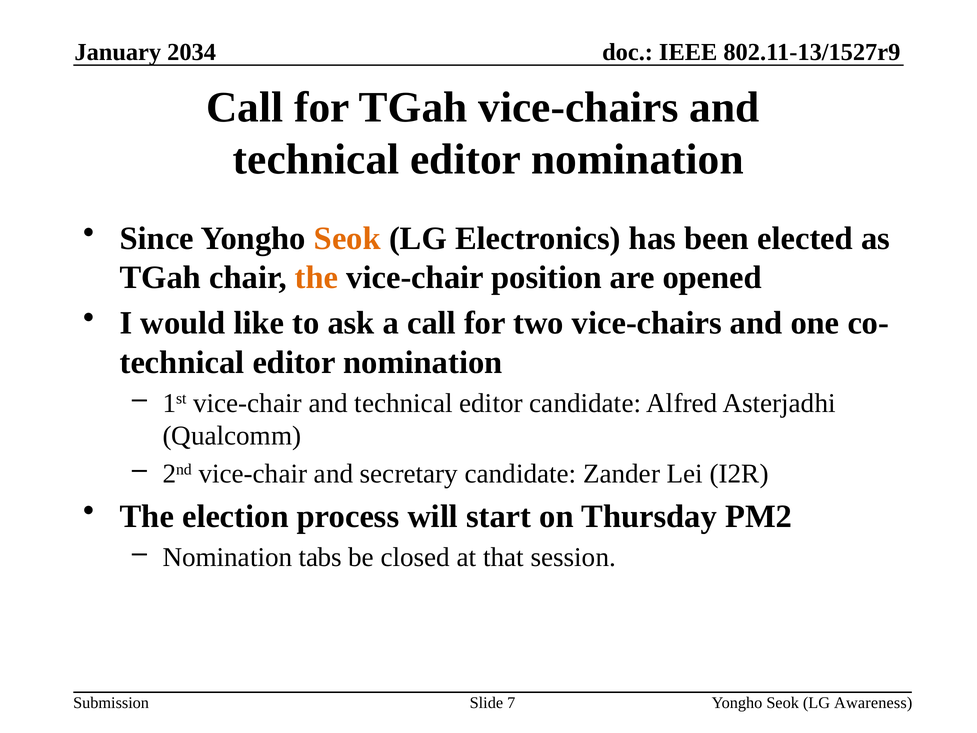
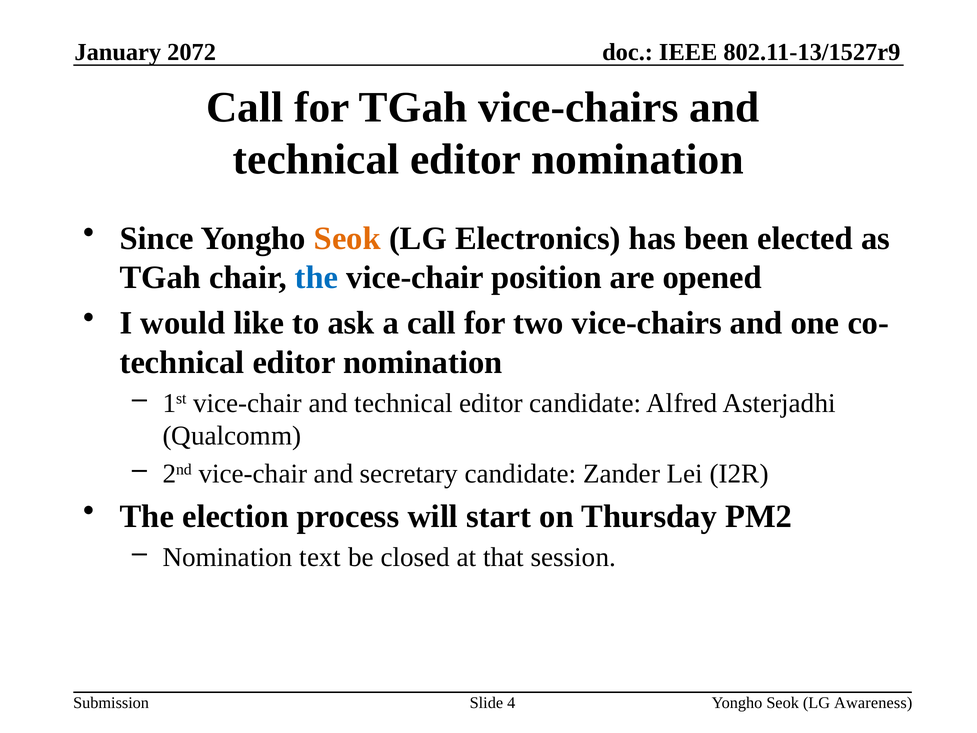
2034: 2034 -> 2072 (192, 52)
the colour: orange -> blue (317, 278)
tabs: tabs -> text (320, 557)
7: 7 -> 4 (511, 703)
